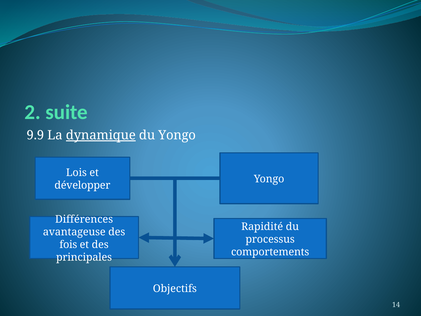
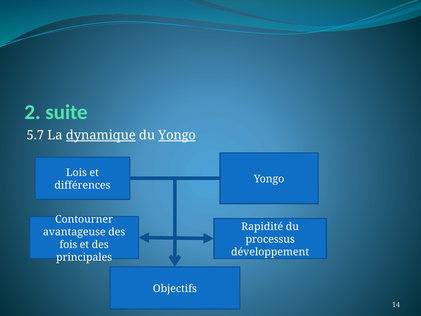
9.9: 9.9 -> 5.7 (35, 135)
Yongo underline: none -> present (177, 135)
développer: développer -> différences (82, 185)
Différences: Différences -> Contourner (84, 219)
comportements: comportements -> développement (270, 252)
